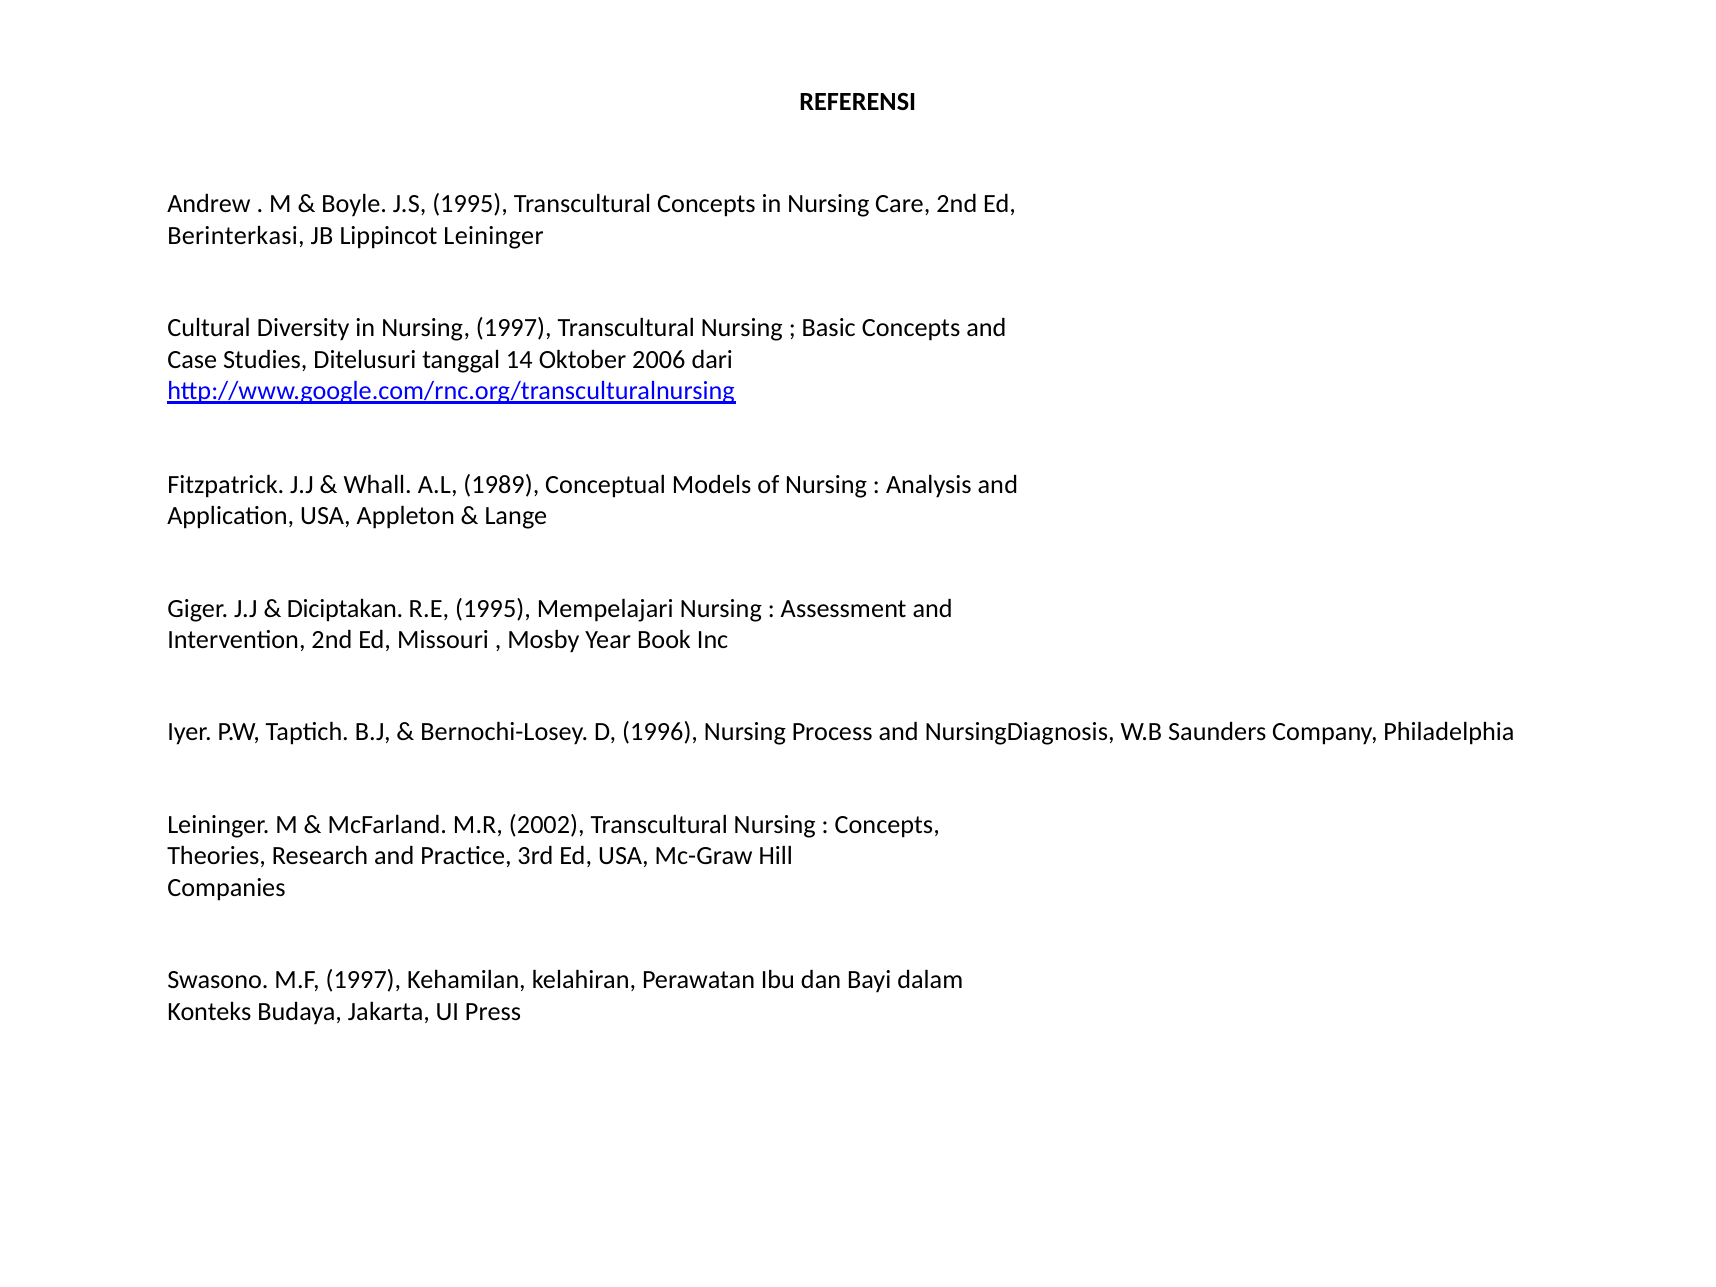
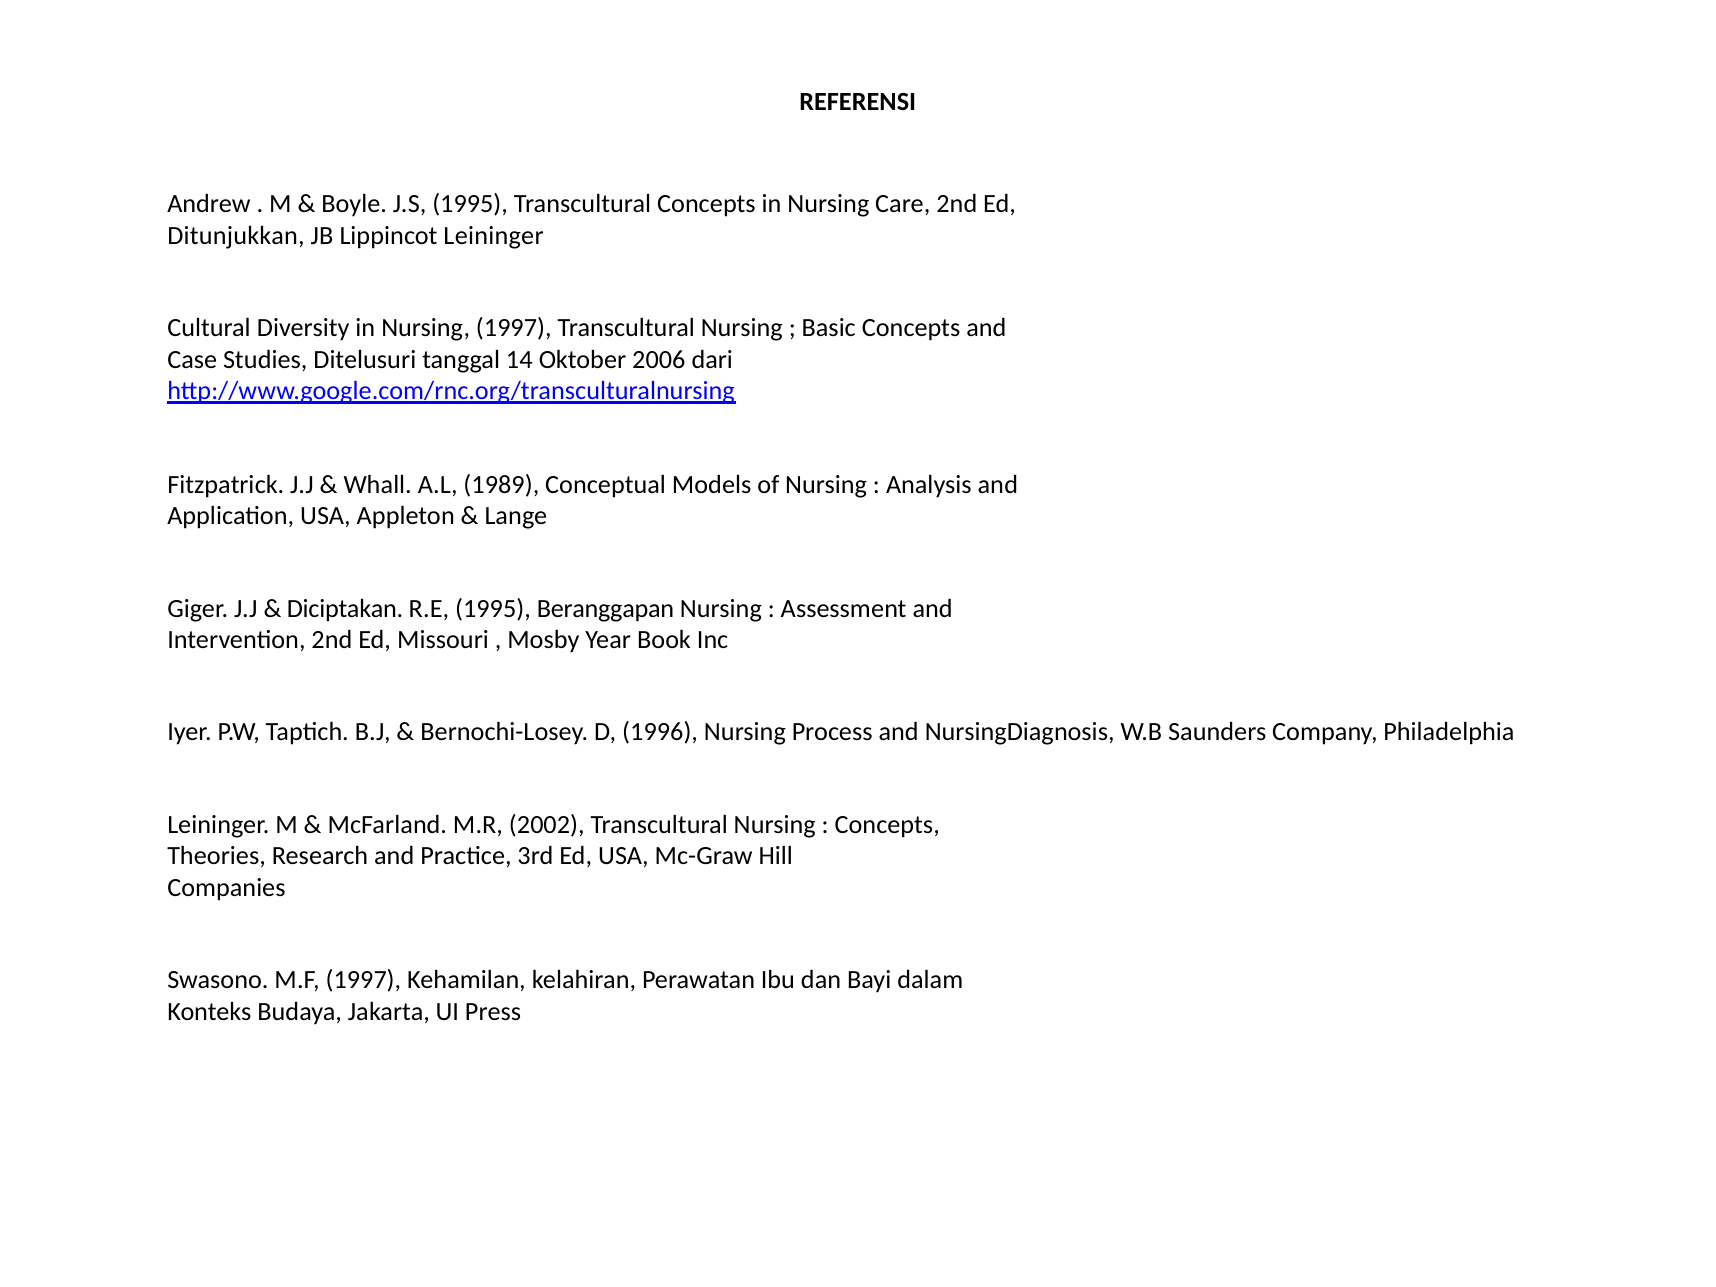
Berinterkasi: Berinterkasi -> Ditunjukkan (236, 236)
Mempelajari: Mempelajari -> Beranggapan (605, 608)
